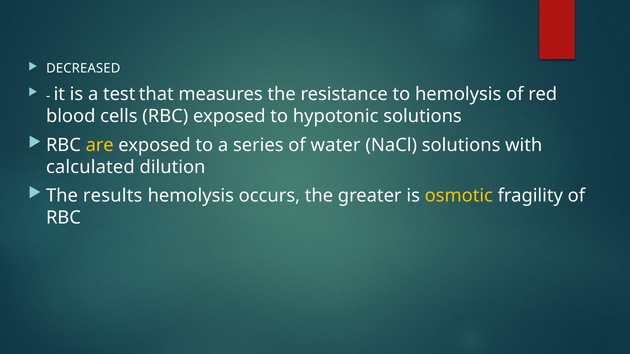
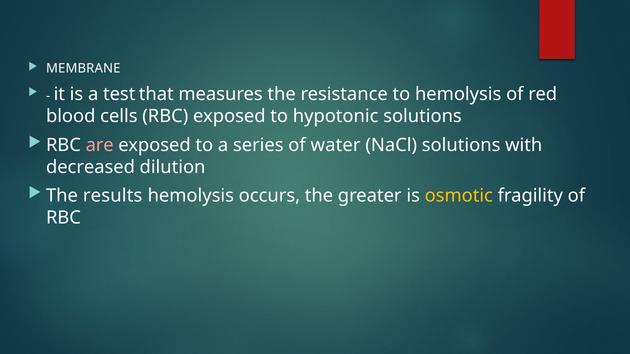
DECREASED: DECREASED -> MEMBRANE (83, 69)
are colour: yellow -> pink (100, 145)
calculated: calculated -> decreased (90, 167)
